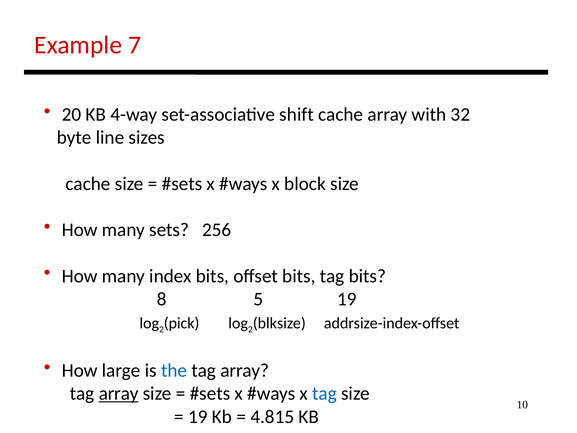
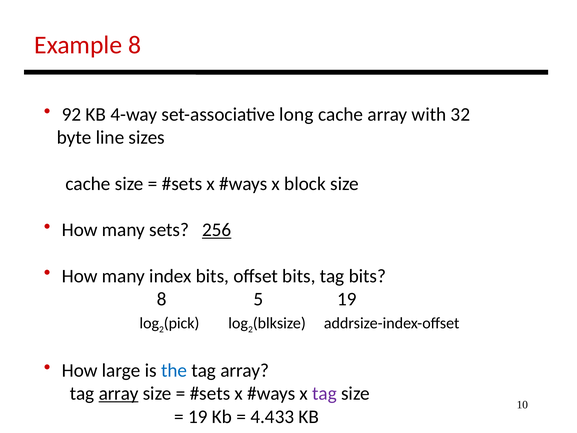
Example 7: 7 -> 8 (135, 45)
20: 20 -> 92 (72, 114)
shift: shift -> long (296, 114)
256 underline: none -> present (217, 230)
tag colour: blue -> purple (325, 393)
4.815: 4.815 -> 4.433 (272, 416)
